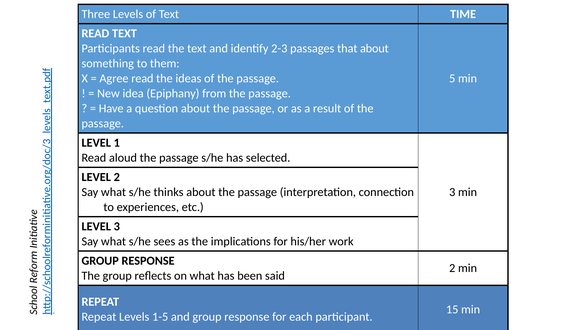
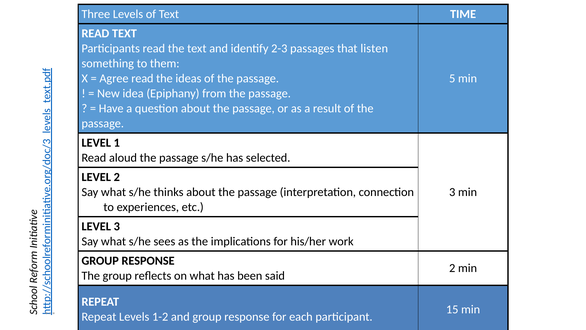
that about: about -> listen (374, 48)
1-5: 1-5 -> 1-2 (160, 317)
